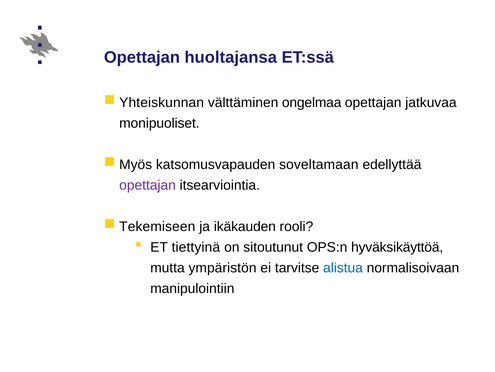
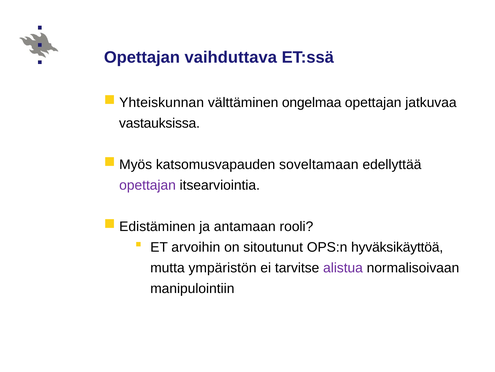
huoltajansa: huoltajansa -> vaihduttava (231, 57)
monipuoliset: monipuoliset -> vastauksissa (159, 123)
Tekemiseen: Tekemiseen -> Edistäminen (157, 226)
ikäkauden: ikäkauden -> antamaan (245, 226)
tiettyinä: tiettyinä -> arvoihin (196, 247)
alistua colour: blue -> purple (343, 267)
